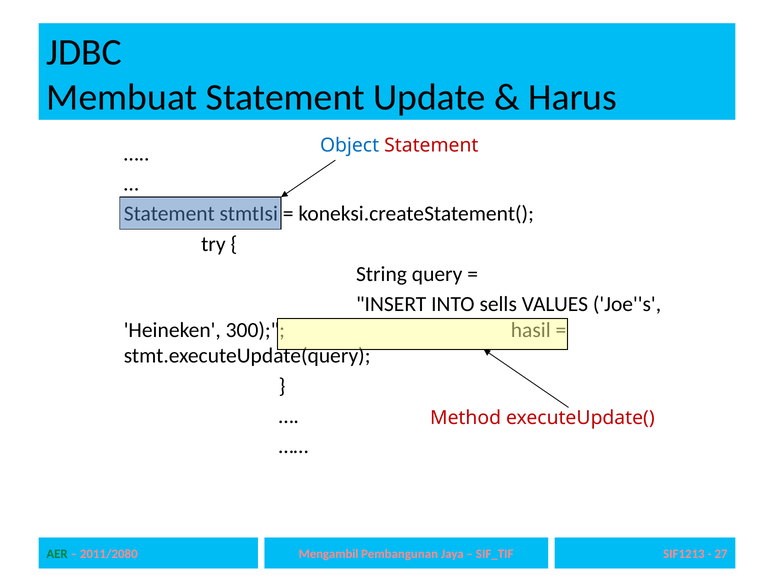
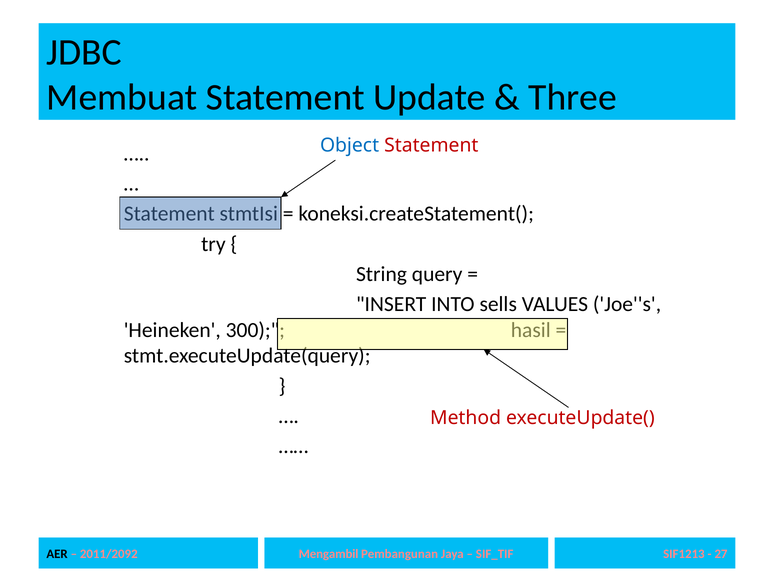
Harus: Harus -> Three (573, 97)
AER colour: green -> black (57, 554)
2011/2080: 2011/2080 -> 2011/2092 (109, 554)
